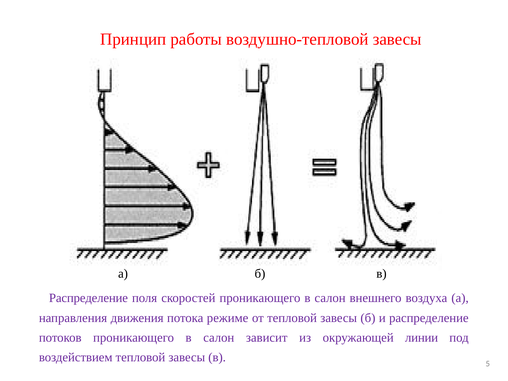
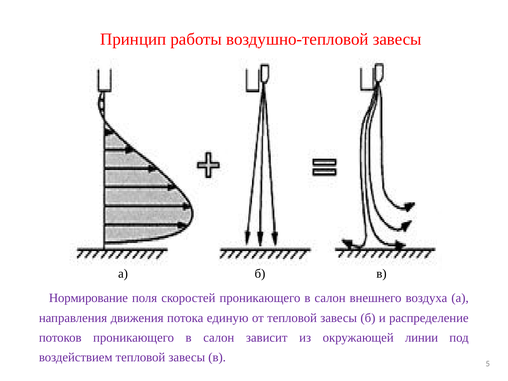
Распределение: Распределение -> Нормирование (88, 298)
режиме: режиме -> единую (228, 318)
